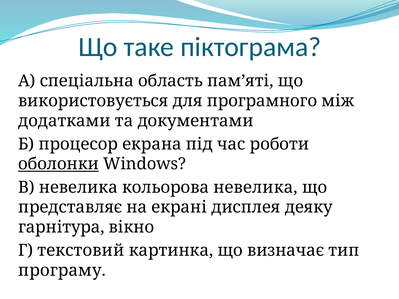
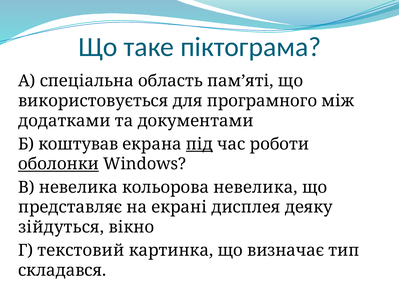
процесор: процесор -> коштував (78, 144)
під underline: none -> present (199, 144)
гарнітура: гарнітура -> зійдуться (61, 227)
програму: програму -> складався (62, 271)
